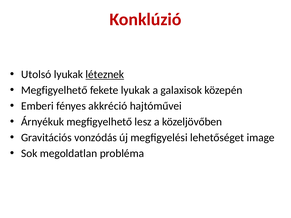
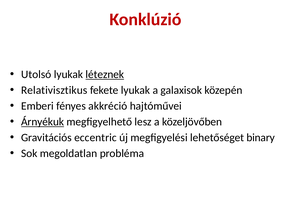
Megfigyelhető: Megfigyelhető -> Relativisztikus (54, 90)
Árnyékuk underline: none -> present (43, 122)
vonzódás: vonzódás -> eccentric (95, 138)
image: image -> binary (261, 138)
